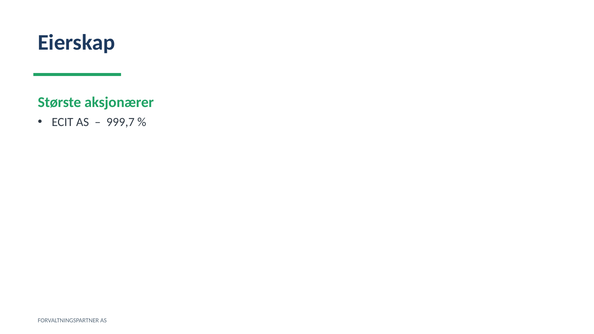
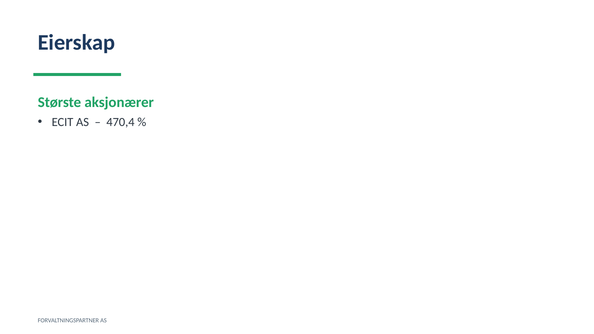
999,7: 999,7 -> 470,4 (120, 122)
